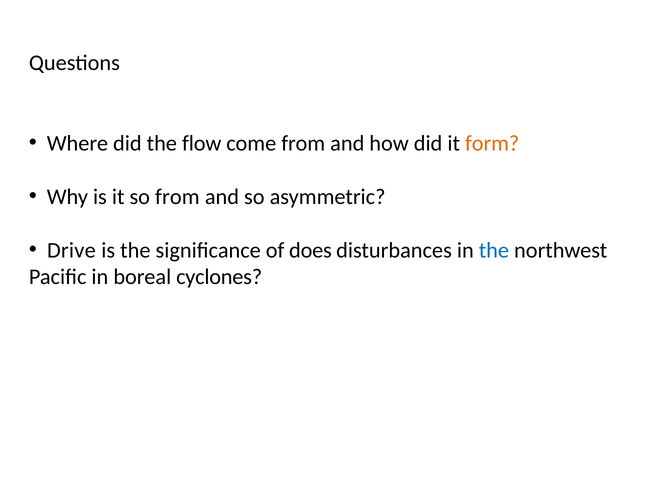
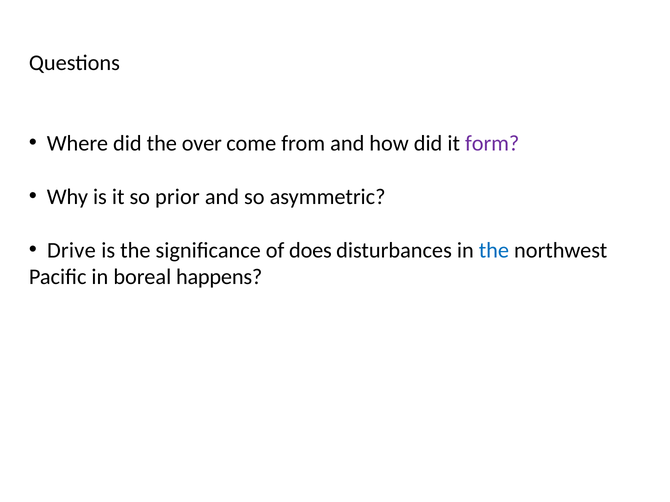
flow: flow -> over (202, 143)
form colour: orange -> purple (492, 143)
so from: from -> prior (177, 197)
cyclones: cyclones -> happens (219, 277)
